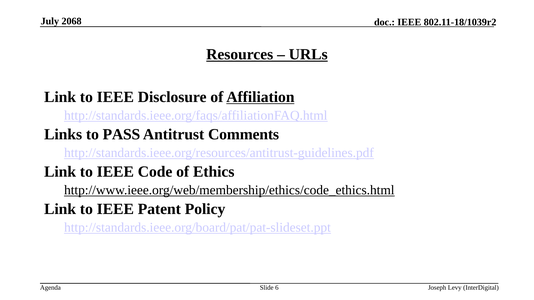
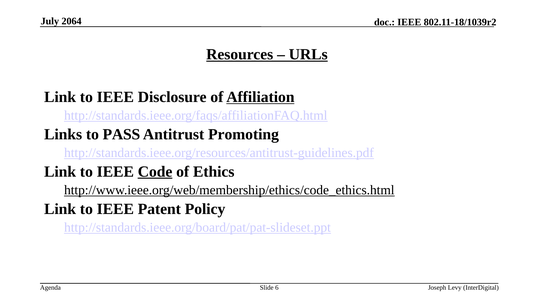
2068: 2068 -> 2064 (72, 21)
Comments: Comments -> Promoting (244, 134)
Code underline: none -> present (155, 172)
